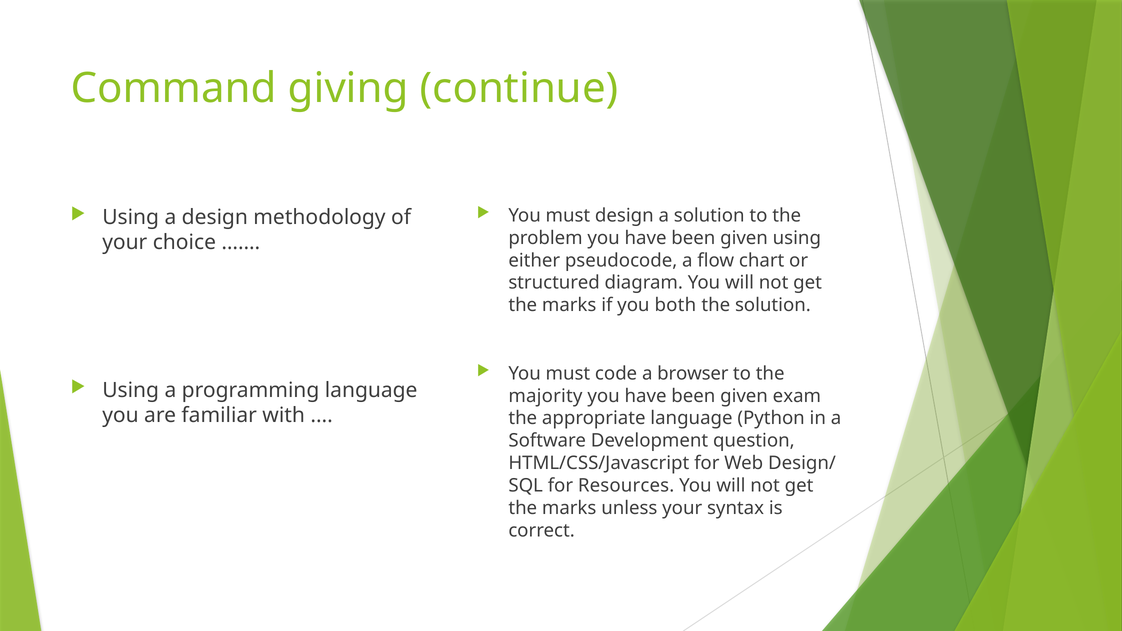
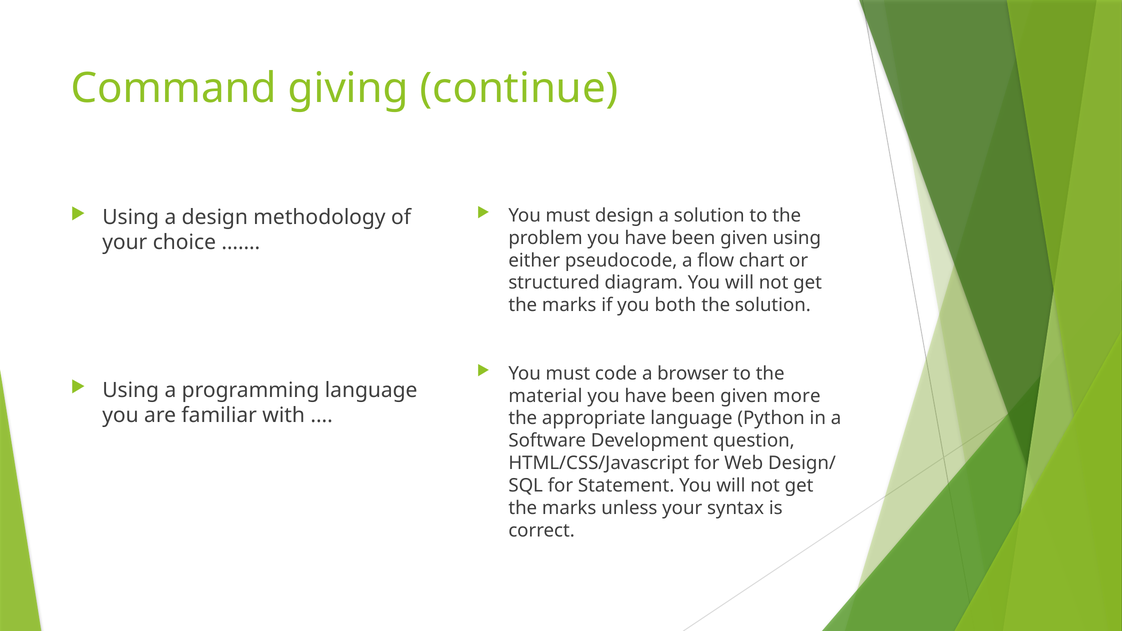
majority: majority -> material (545, 396)
exam: exam -> more (797, 396)
Resources: Resources -> Statement (626, 486)
